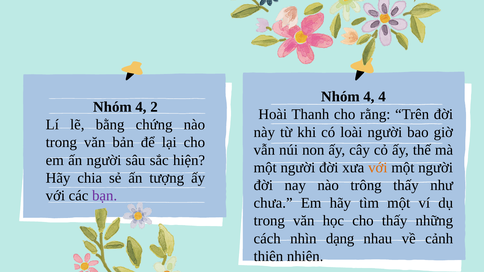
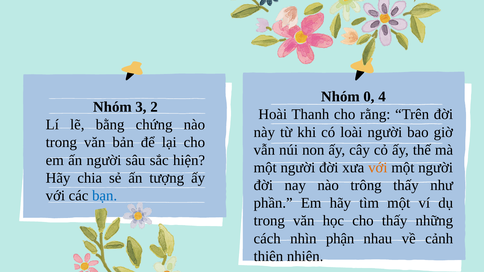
4: 4 -> 0 (369, 97)
4: 4 -> 3 (141, 107)
bạn colour: purple -> blue (105, 196)
chưa: chưa -> phần (273, 203)
dạng: dạng -> phận (340, 239)
